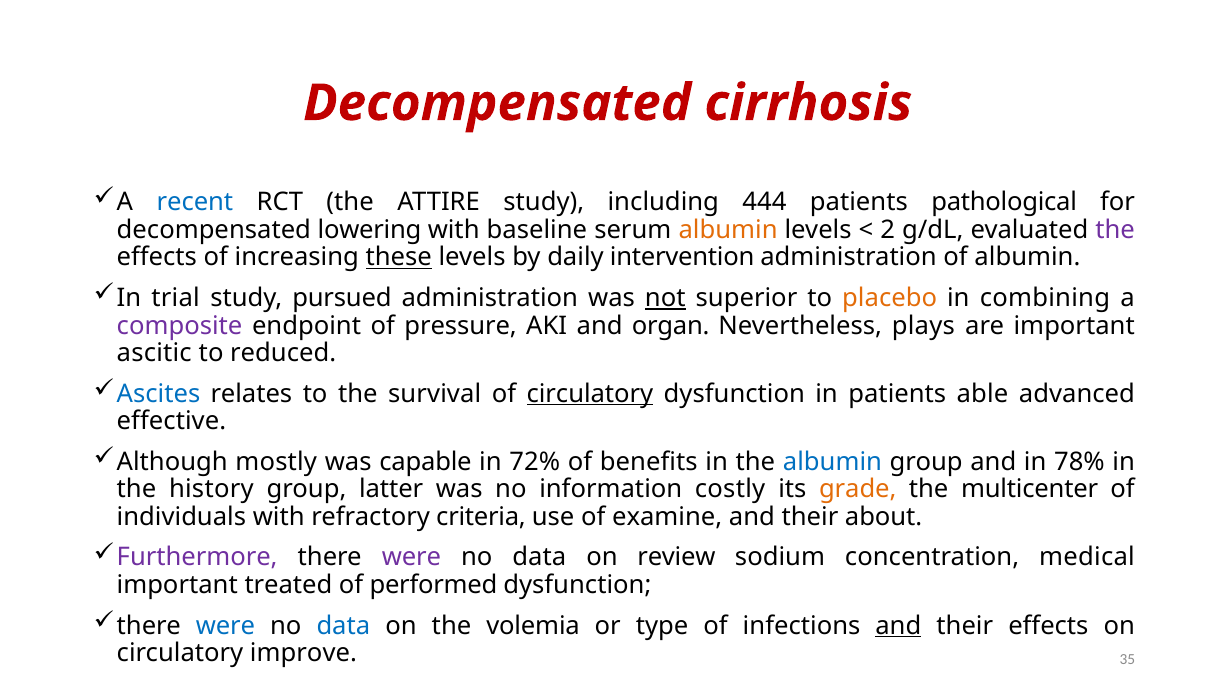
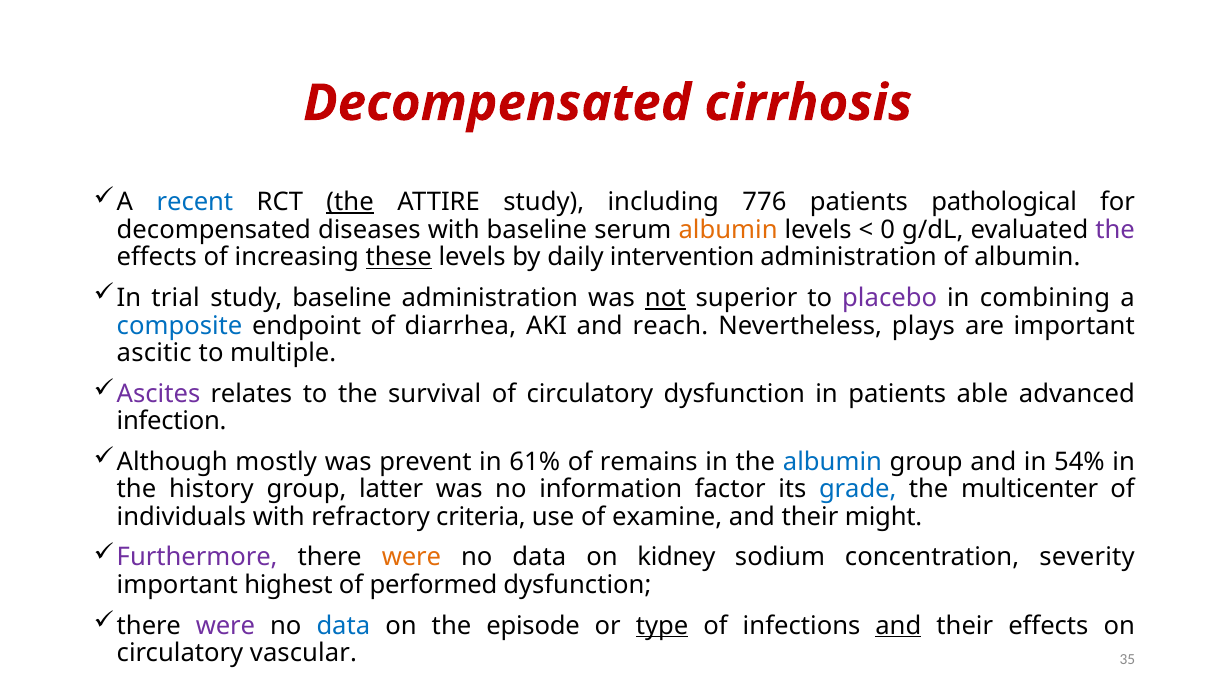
the underline: none -> present (350, 202)
444: 444 -> 776 (764, 202)
lowering: lowering -> diseases (369, 230)
2: 2 -> 0 (888, 230)
study pursued: pursued -> baseline (342, 298)
placebo colour: orange -> purple (890, 298)
composite colour: purple -> blue (180, 326)
pressure: pressure -> diarrhea (460, 326)
organ: organ -> reach (670, 326)
reduced: reduced -> multiple (283, 353)
Ascites colour: blue -> purple (159, 394)
circulatory underline: present -> none (590, 394)
effective: effective -> infection (172, 421)
capable: capable -> prevent (426, 462)
72%: 72% -> 61% (535, 462)
benefits: benefits -> remains (649, 462)
78%: 78% -> 54% (1079, 462)
costly: costly -> factor (730, 490)
grade colour: orange -> blue (858, 490)
about: about -> might (884, 517)
were colour: purple -> orange (411, 558)
review: review -> kidney (676, 558)
medical: medical -> severity (1087, 558)
treated: treated -> highest (289, 585)
were colour: blue -> purple (225, 626)
volemia: volemia -> episode (533, 626)
type underline: none -> present (662, 626)
improve: improve -> vascular (303, 653)
